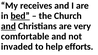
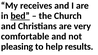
and underline: present -> none (8, 26)
invaded: invaded -> pleasing (17, 47)
efforts: efforts -> results (79, 47)
